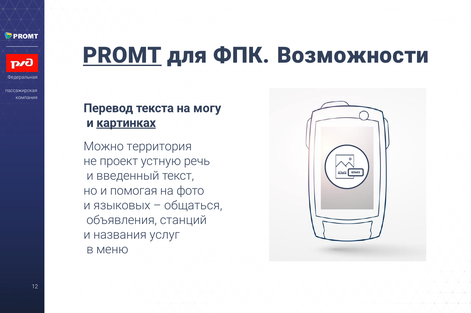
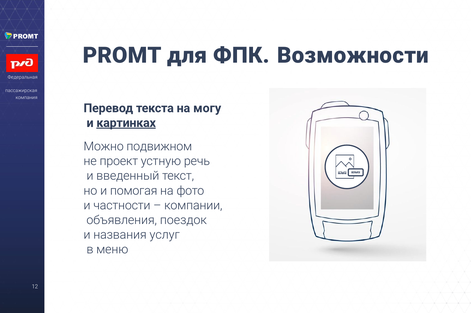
PROMT underline: present -> none (122, 56)
территория: территория -> подвижном (159, 146)
языковых: языковых -> частности (122, 205)
общаться: общаться -> компании (193, 205)
станций: станций -> поездок (183, 220)
